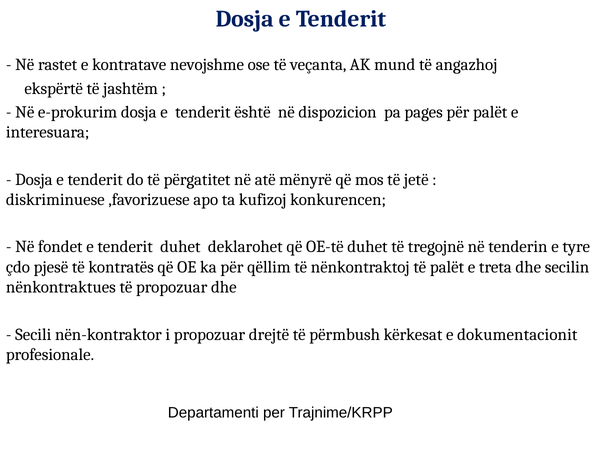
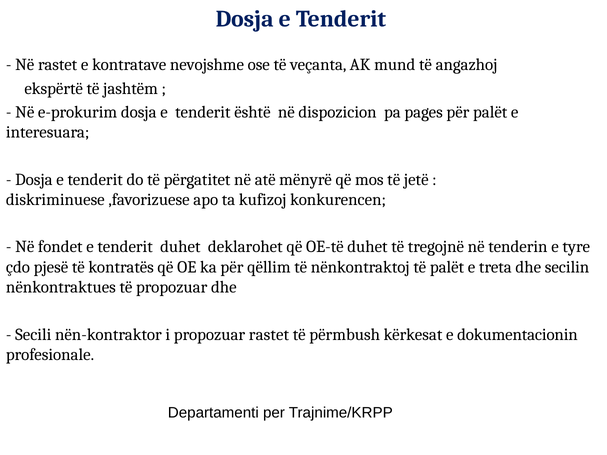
propozuar drejtë: drejtë -> rastet (269, 335)
dokumentacionit: dokumentacionit -> dokumentacionin (517, 335)
